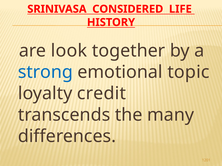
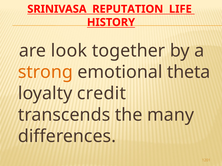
CONSIDERED: CONSIDERED -> REPUTATION (128, 9)
strong colour: blue -> orange (45, 72)
topic: topic -> theta (189, 72)
